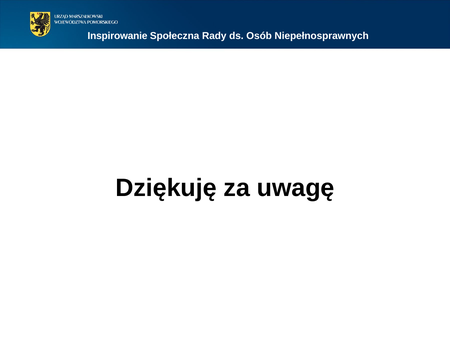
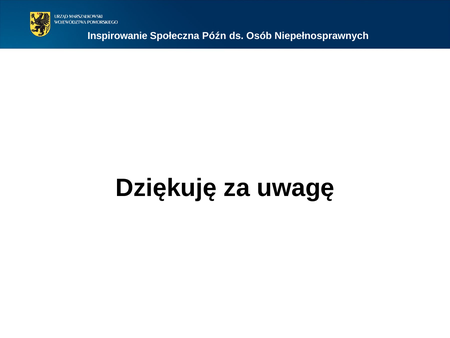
Rady: Rady -> Późn (214, 36)
